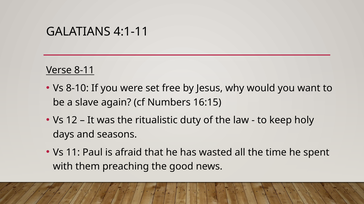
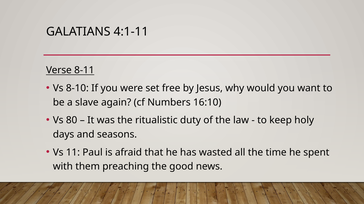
16:15: 16:15 -> 16:10 (207, 103)
12: 12 -> 80 (72, 121)
